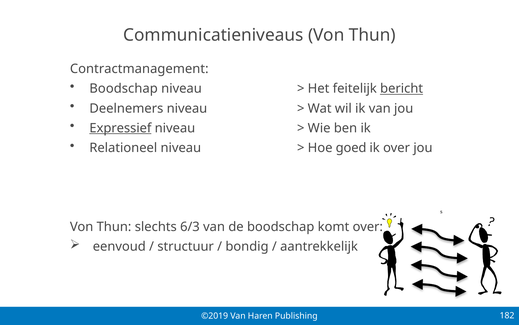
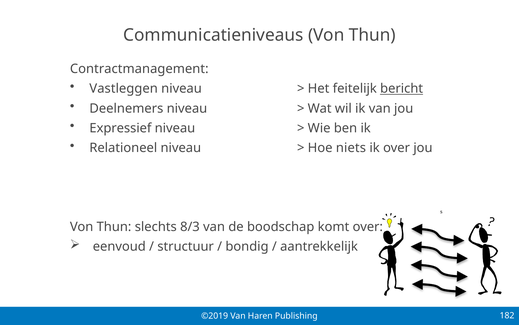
Boodschap: Boodschap -> Vastleggen (124, 88)
Expressief underline: present -> none (120, 128)
goed: goed -> niets (351, 148)
6/3: 6/3 -> 8/3 (190, 227)
